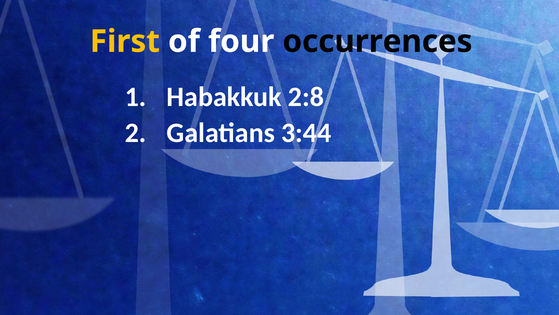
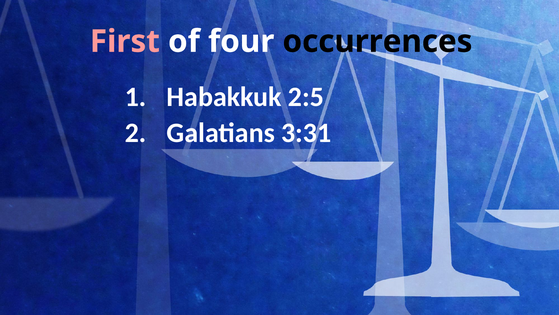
First colour: yellow -> pink (125, 41)
2:8: 2:8 -> 2:5 (306, 97)
3:44: 3:44 -> 3:31 (306, 133)
